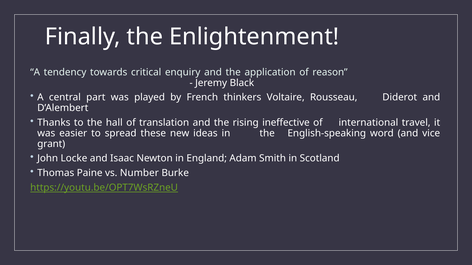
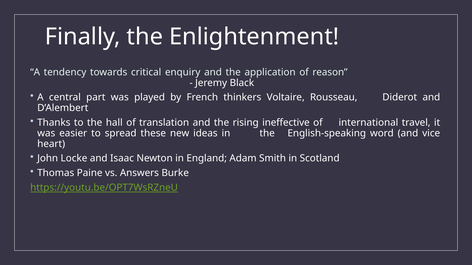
grant: grant -> heart (51, 144)
Number: Number -> Answers (139, 173)
